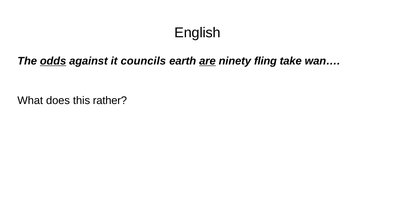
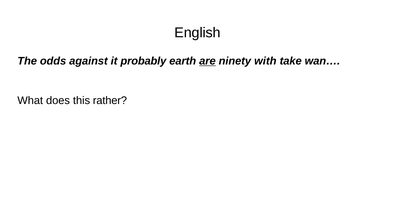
odds underline: present -> none (53, 61)
councils: councils -> probably (143, 61)
fling: fling -> with (265, 61)
